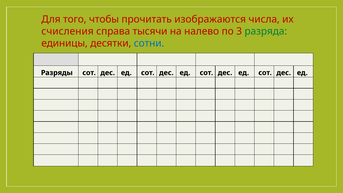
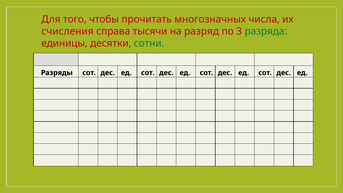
изображаются: изображаются -> многозначных (210, 19)
налево: налево -> разряд (202, 31)
сотни colour: blue -> green (149, 43)
